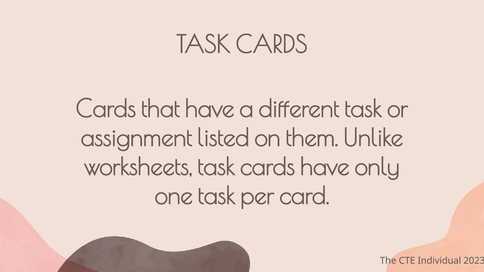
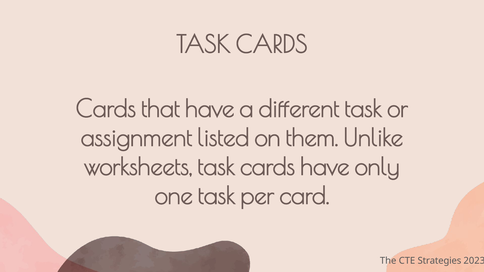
Individual: Individual -> Strategies (439, 261)
